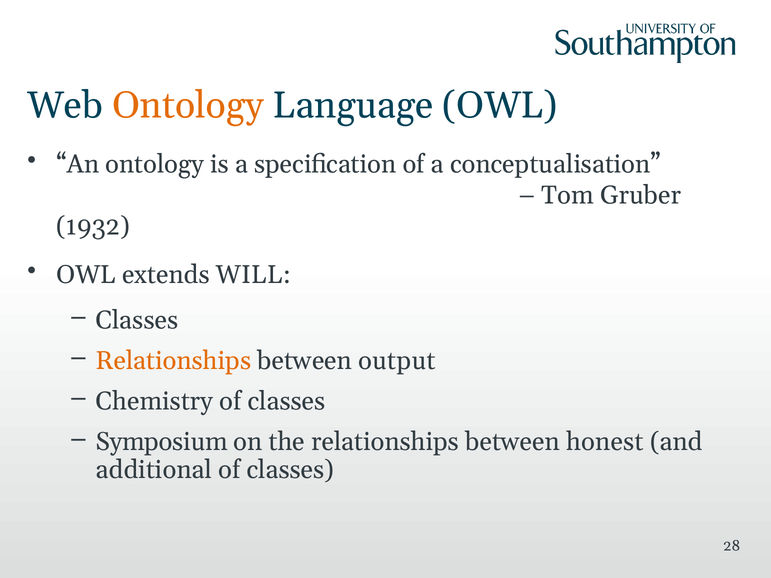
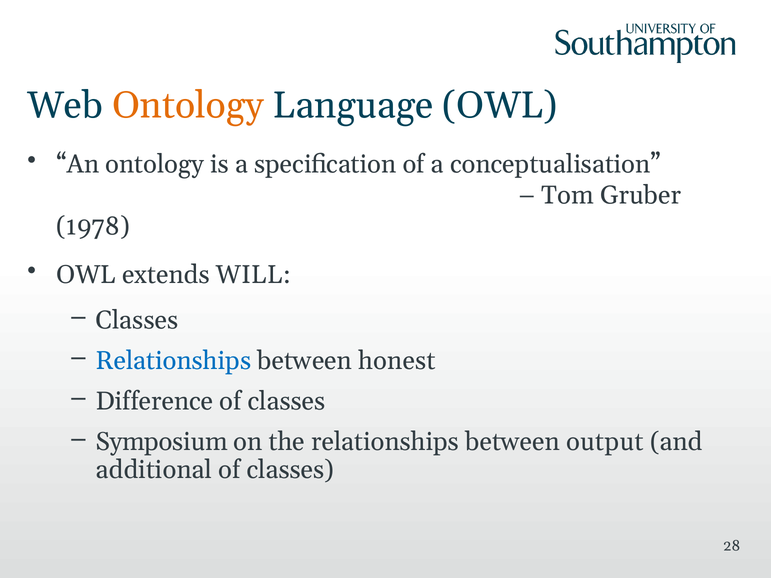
1932: 1932 -> 1978 (93, 226)
Relationships colour: orange -> blue (173, 361)
output: output -> honest (397, 361)
Chemistry: Chemistry -> Difference (154, 401)
honest: honest -> output (605, 442)
